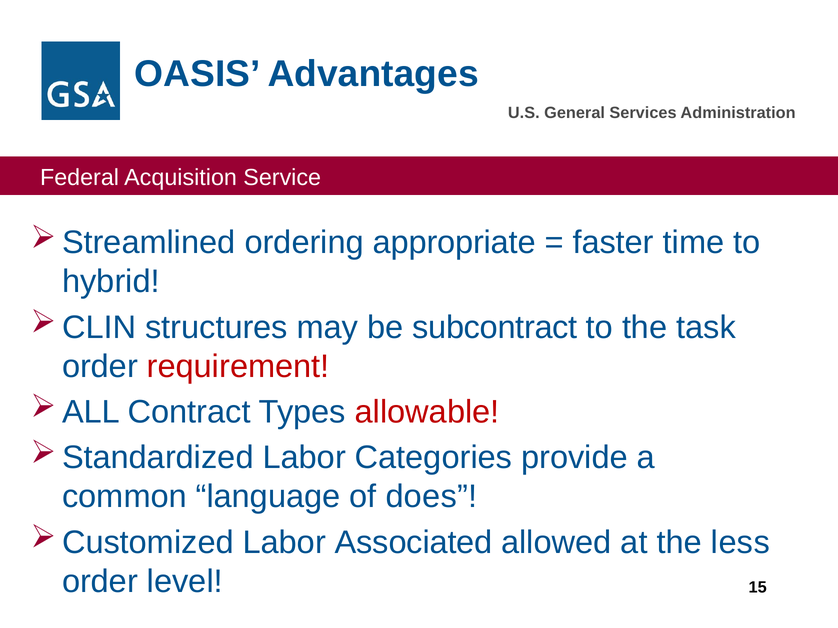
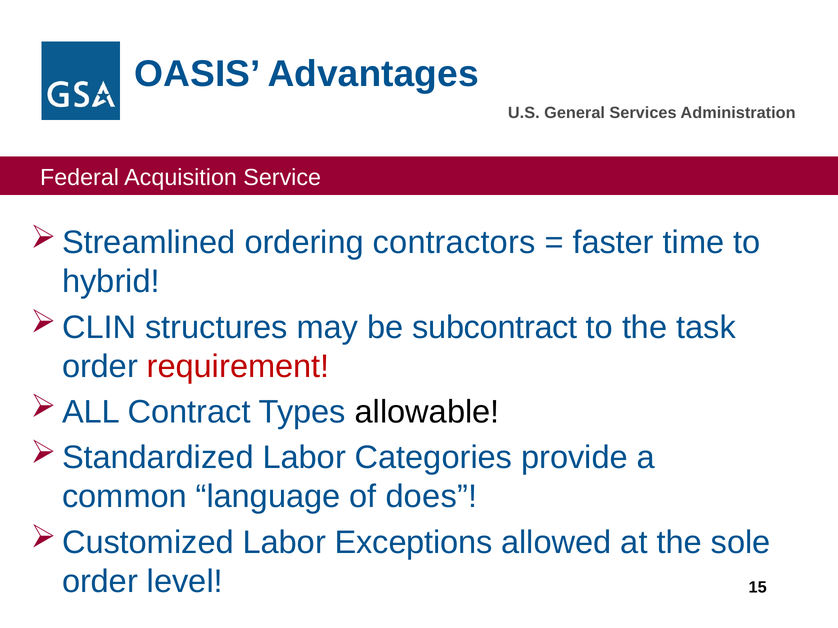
appropriate: appropriate -> contractors (454, 243)
allowable colour: red -> black (427, 412)
Associated: Associated -> Exceptions (414, 543)
less: less -> sole (741, 543)
